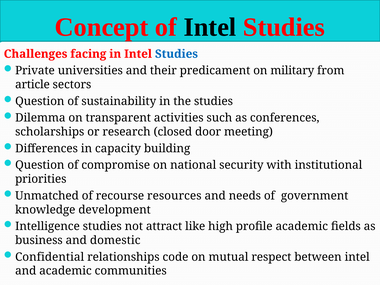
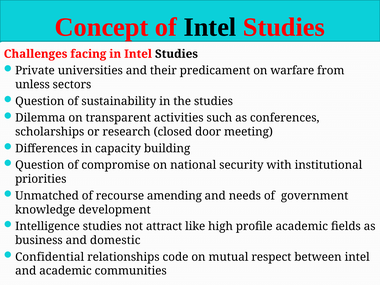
Studies colour: blue -> black (176, 54)
military: military -> warfare (292, 71)
article: article -> unless (32, 85)
resources: resources -> amending (174, 196)
